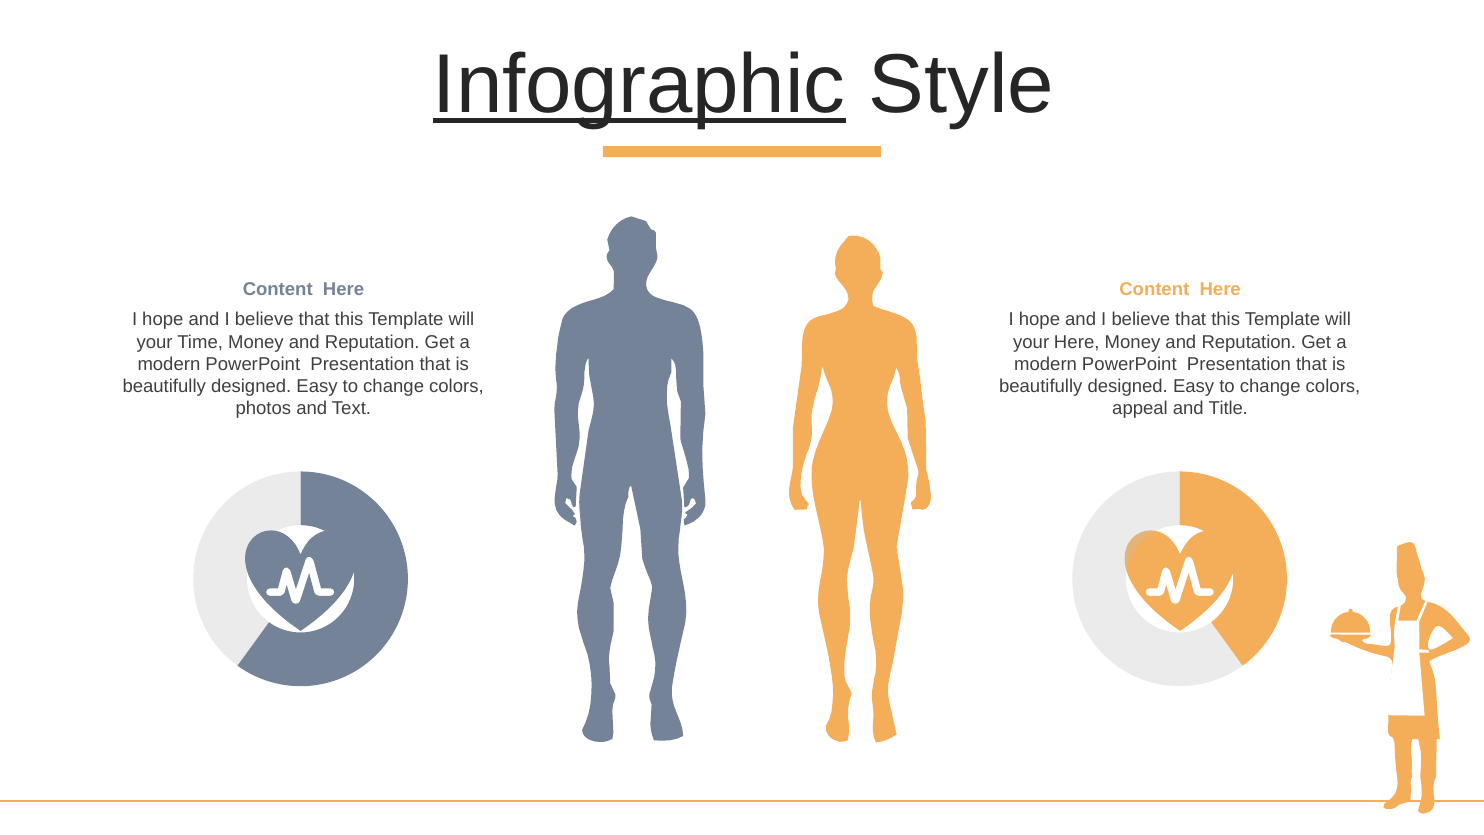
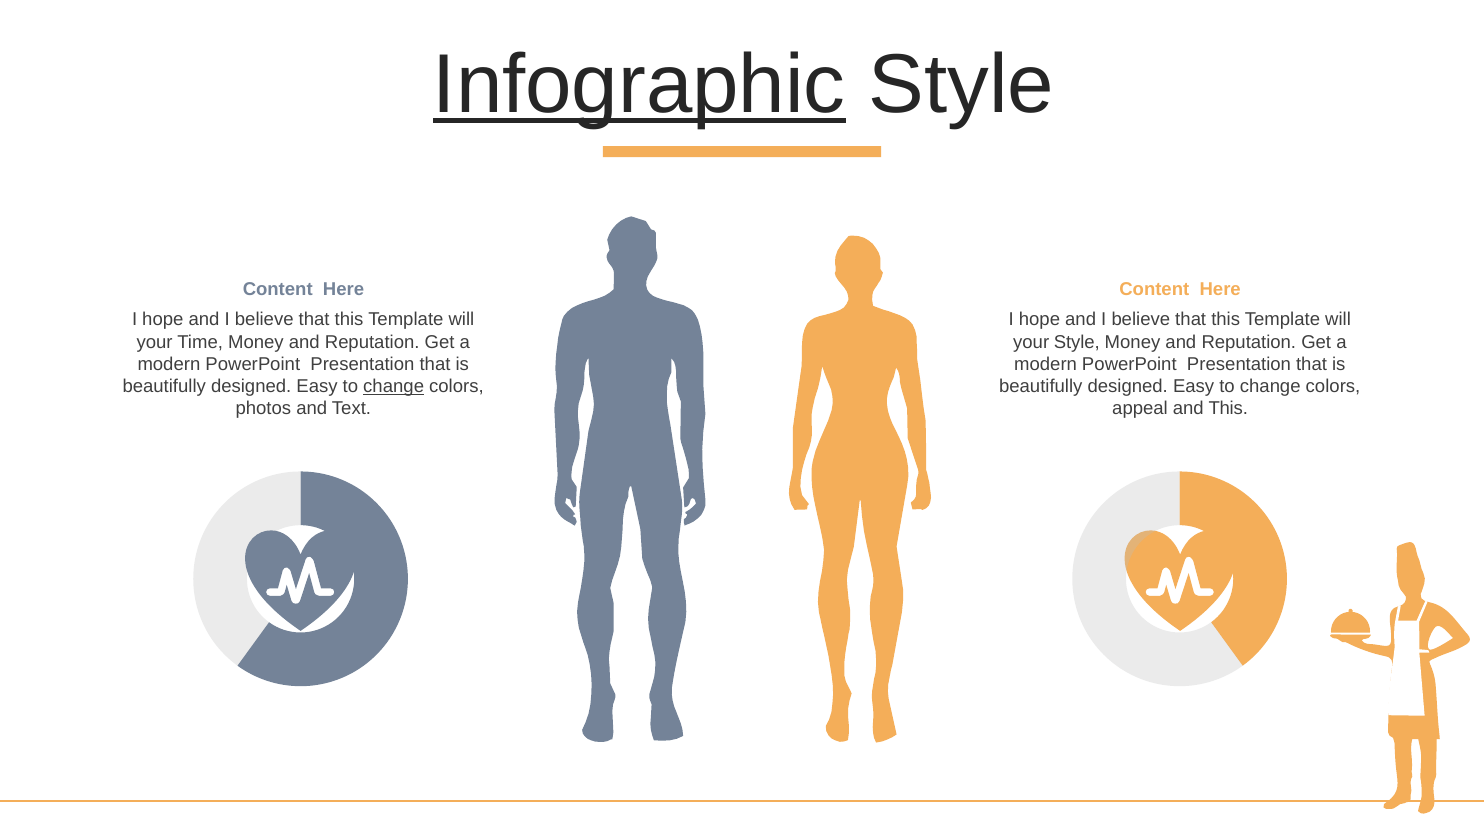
your Here: Here -> Style (1077, 342)
change underline: none -> present (394, 386)
and Title: Title -> This (1228, 409)
